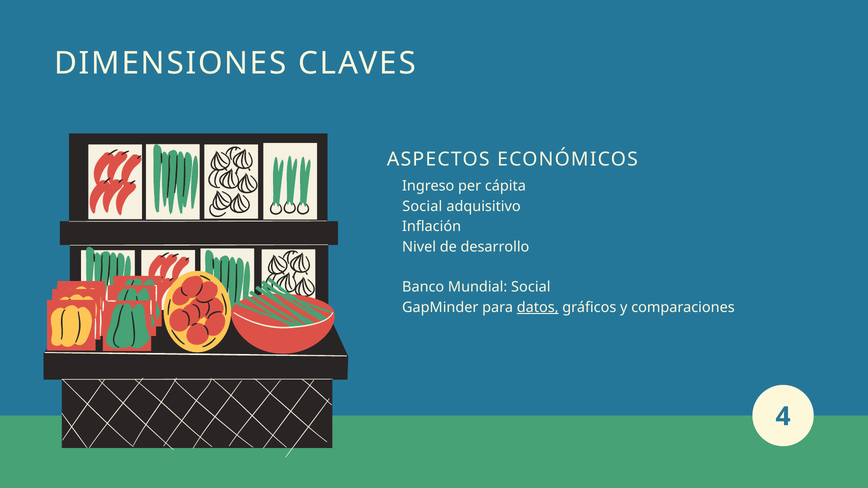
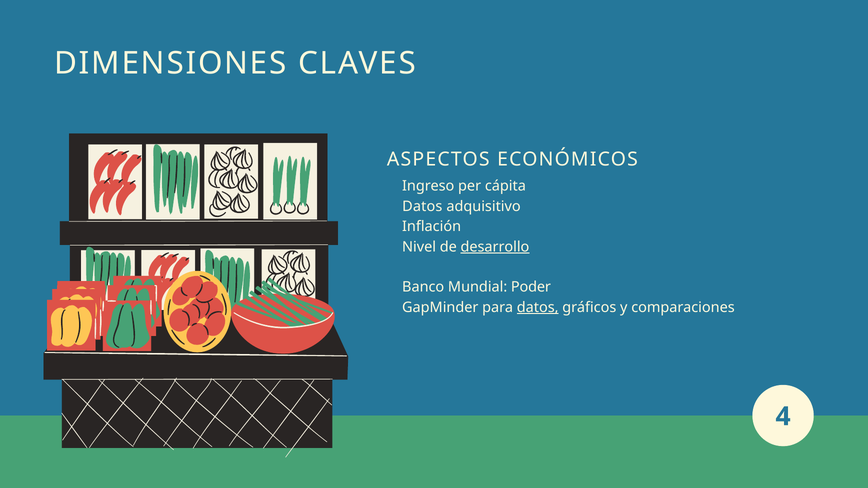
Social: Social -> Datos (422, 207)
desarrollo underline: none -> present (495, 247)
Mundial Social: Social -> Poder (531, 287)
